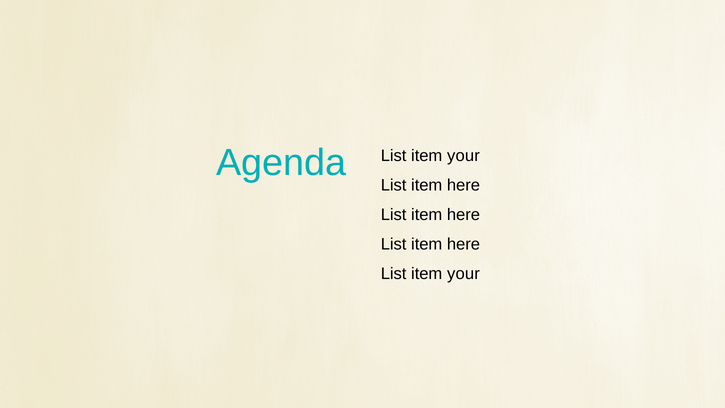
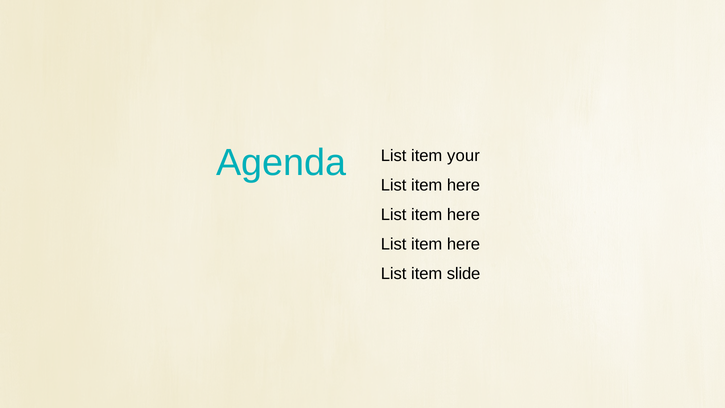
your: your -> slide (464, 273)
